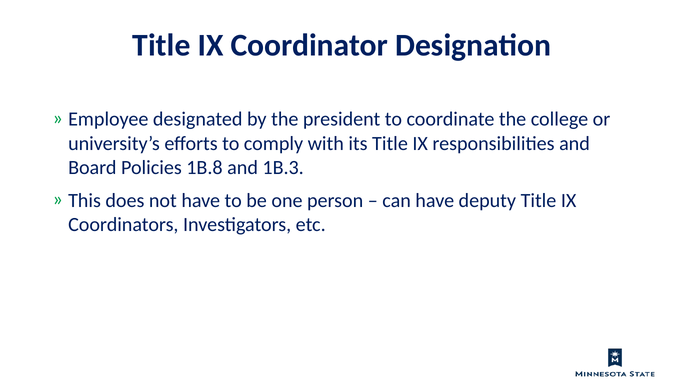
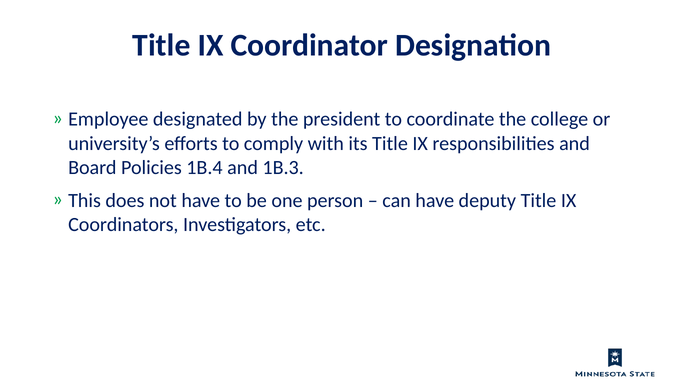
1B.8: 1B.8 -> 1B.4 (204, 168)
